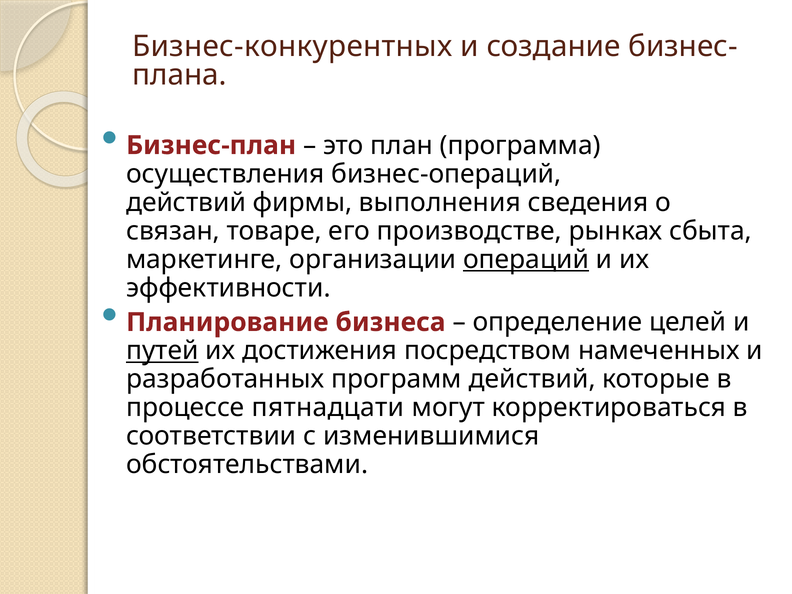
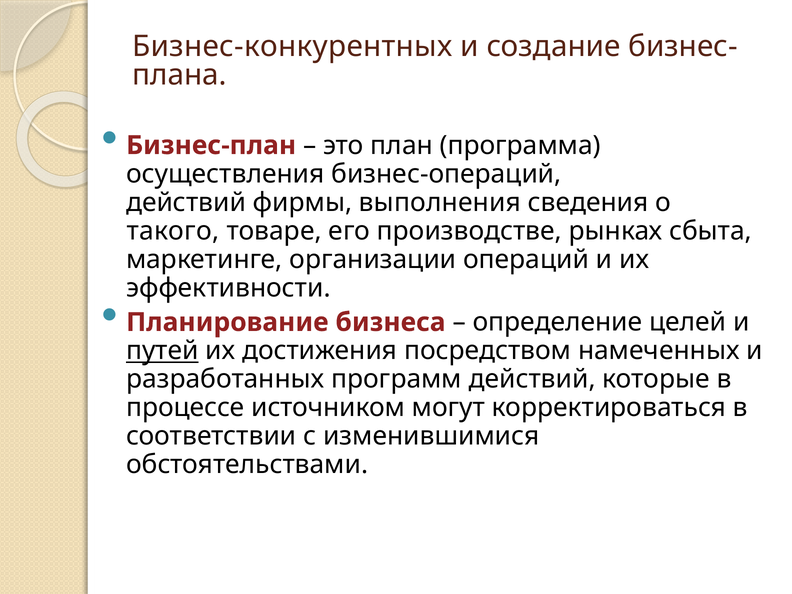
связан: связан -> такого (173, 231)
операций underline: present -> none (526, 259)
пятнадцати: пятнадцати -> источником (328, 408)
